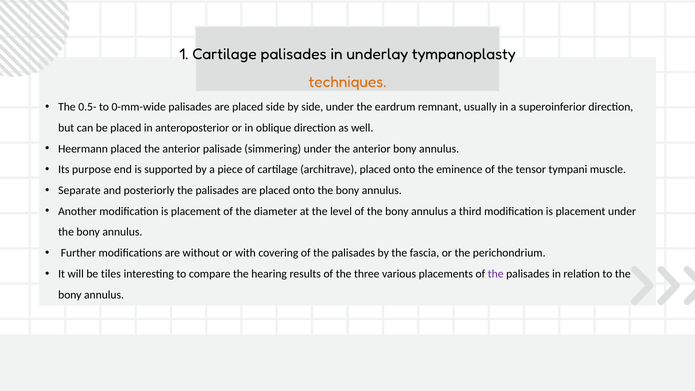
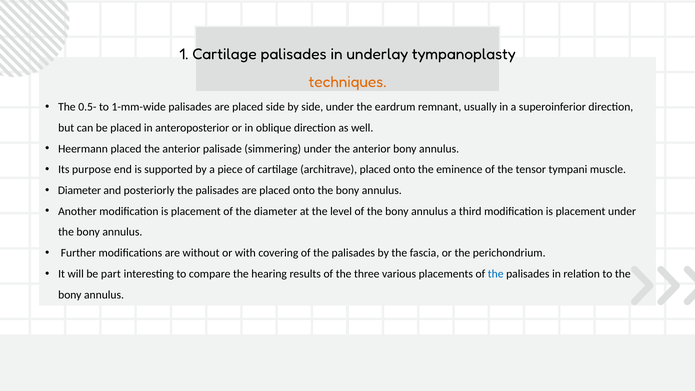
0-mm-wide: 0-mm-wide -> 1-mm-wide (139, 107)
Separate: Separate -> Diameter (80, 190)
tiles: tiles -> part (111, 274)
the colour: purple -> blue (496, 274)
